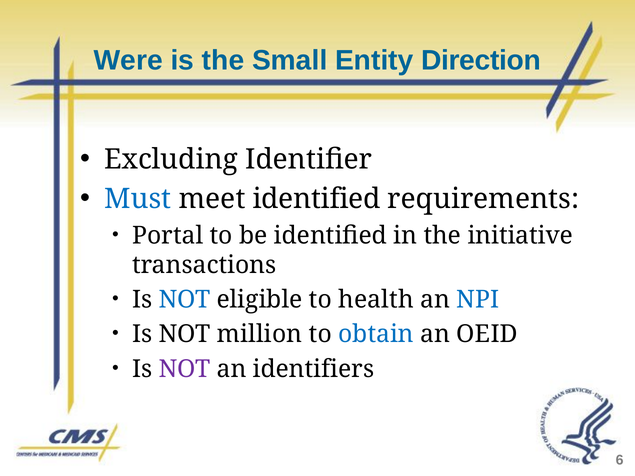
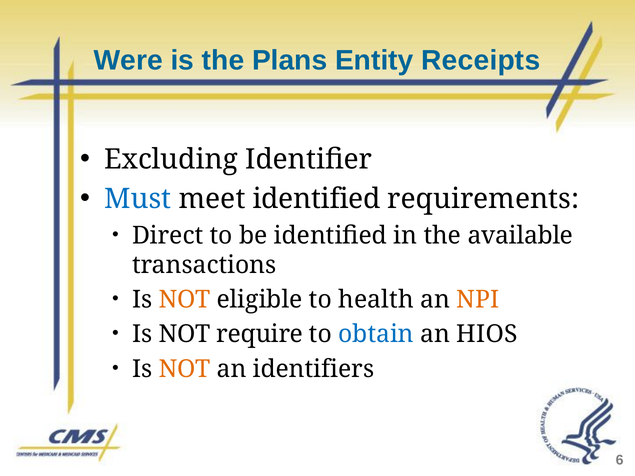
Small: Small -> Plans (290, 61)
Direction: Direction -> Receipts (481, 61)
Portal: Portal -> Direct (168, 236)
initiative: initiative -> available (520, 236)
NOT colour: blue -> orange (185, 300)
NPI colour: blue -> orange (478, 300)
million: million -> require (260, 334)
OEID: OEID -> HIOS (487, 334)
NOT colour: purple -> orange (185, 369)
